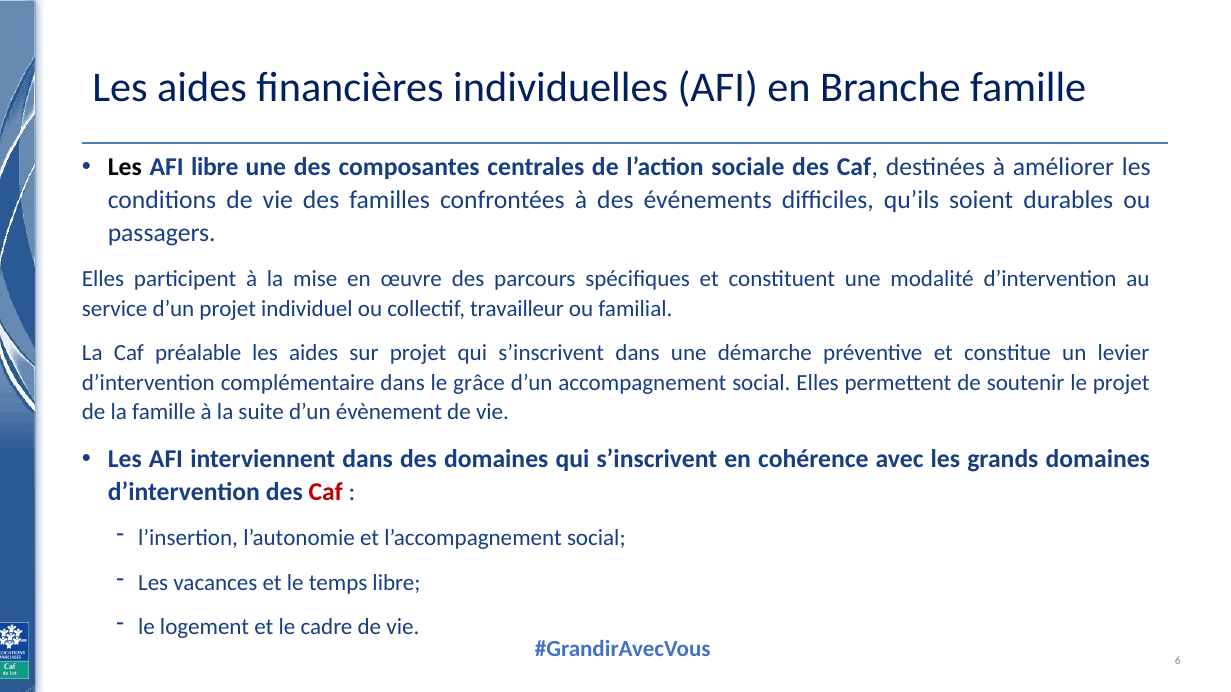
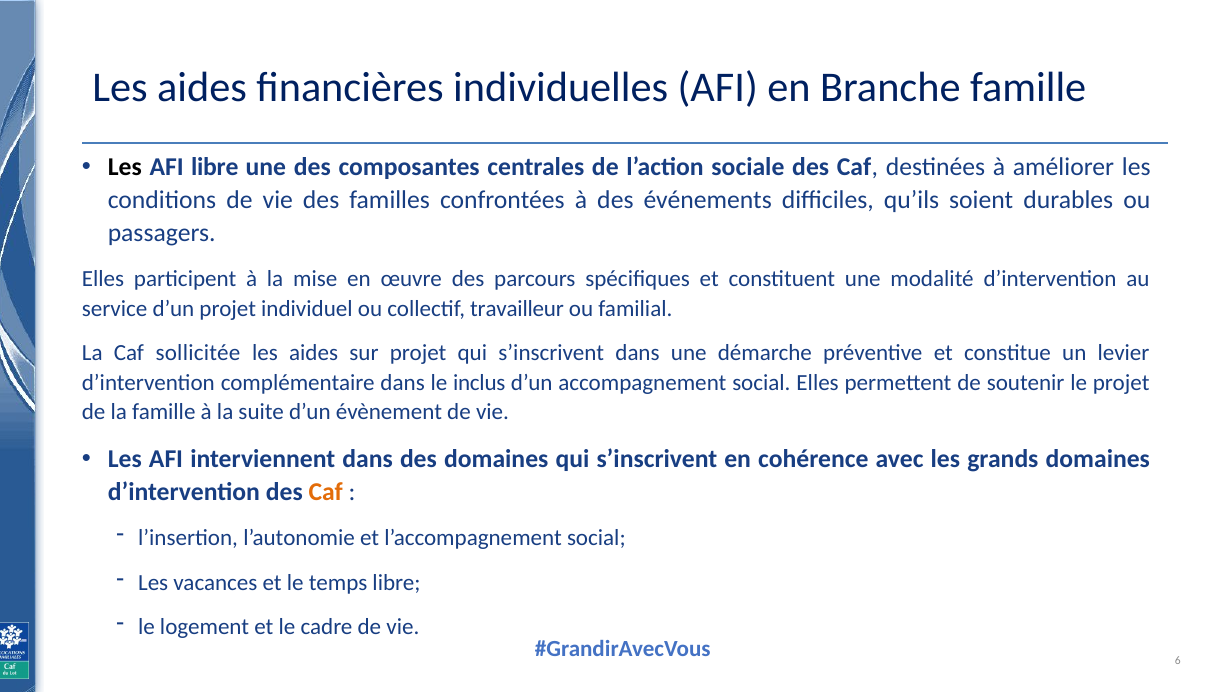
préalable: préalable -> sollicitée (198, 353)
grâce: grâce -> inclus (479, 383)
Caf colour: red -> orange (326, 493)
